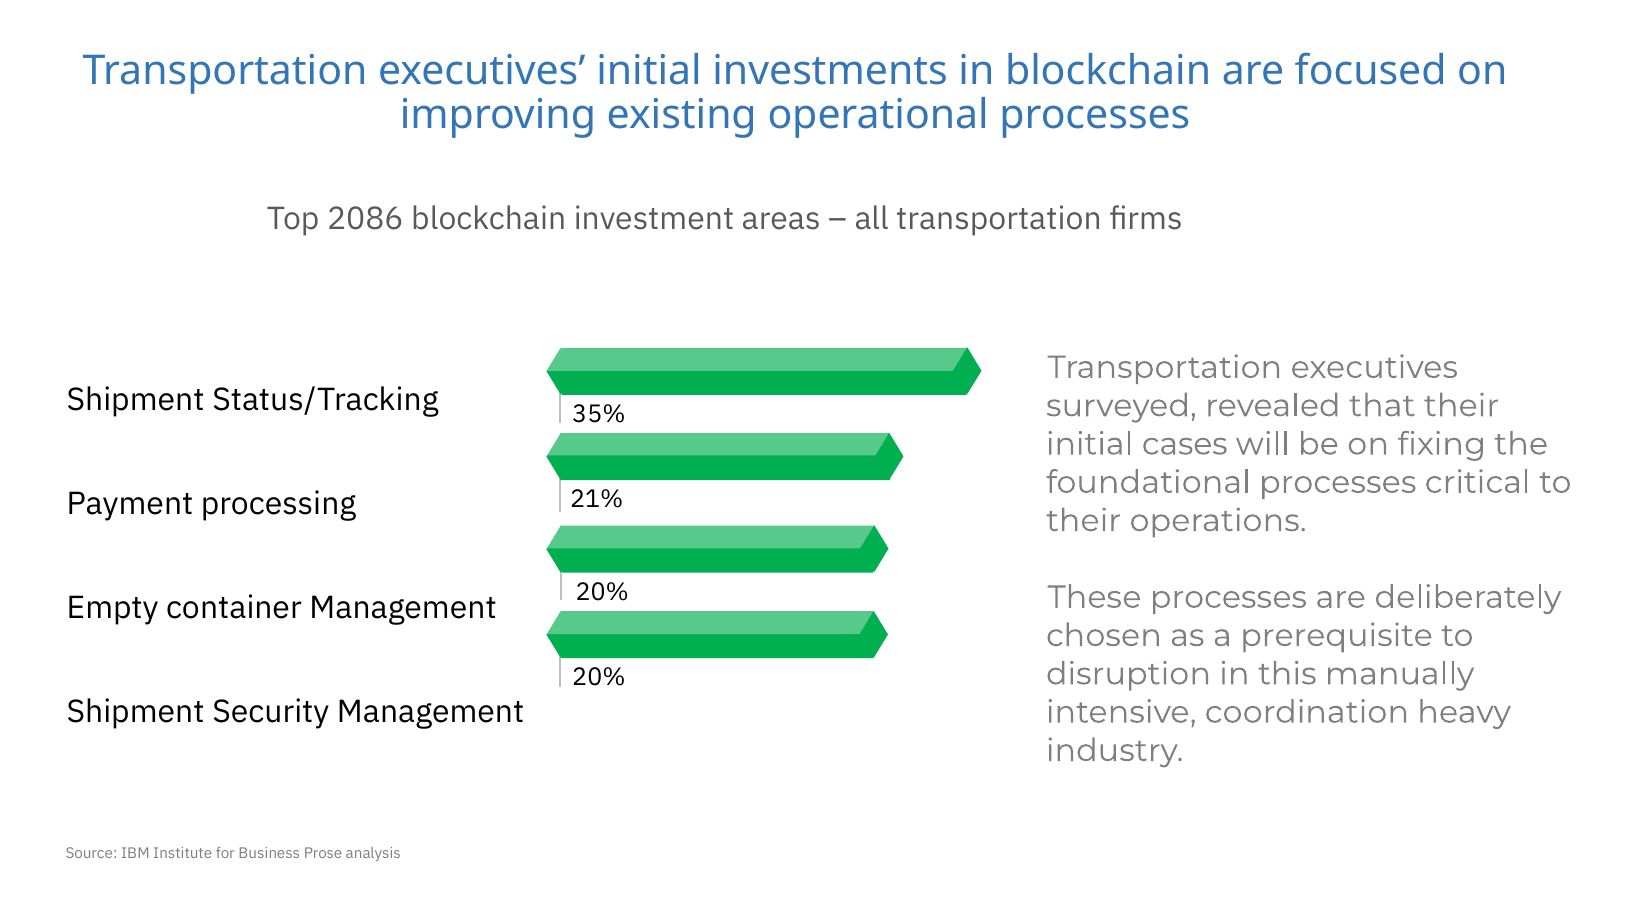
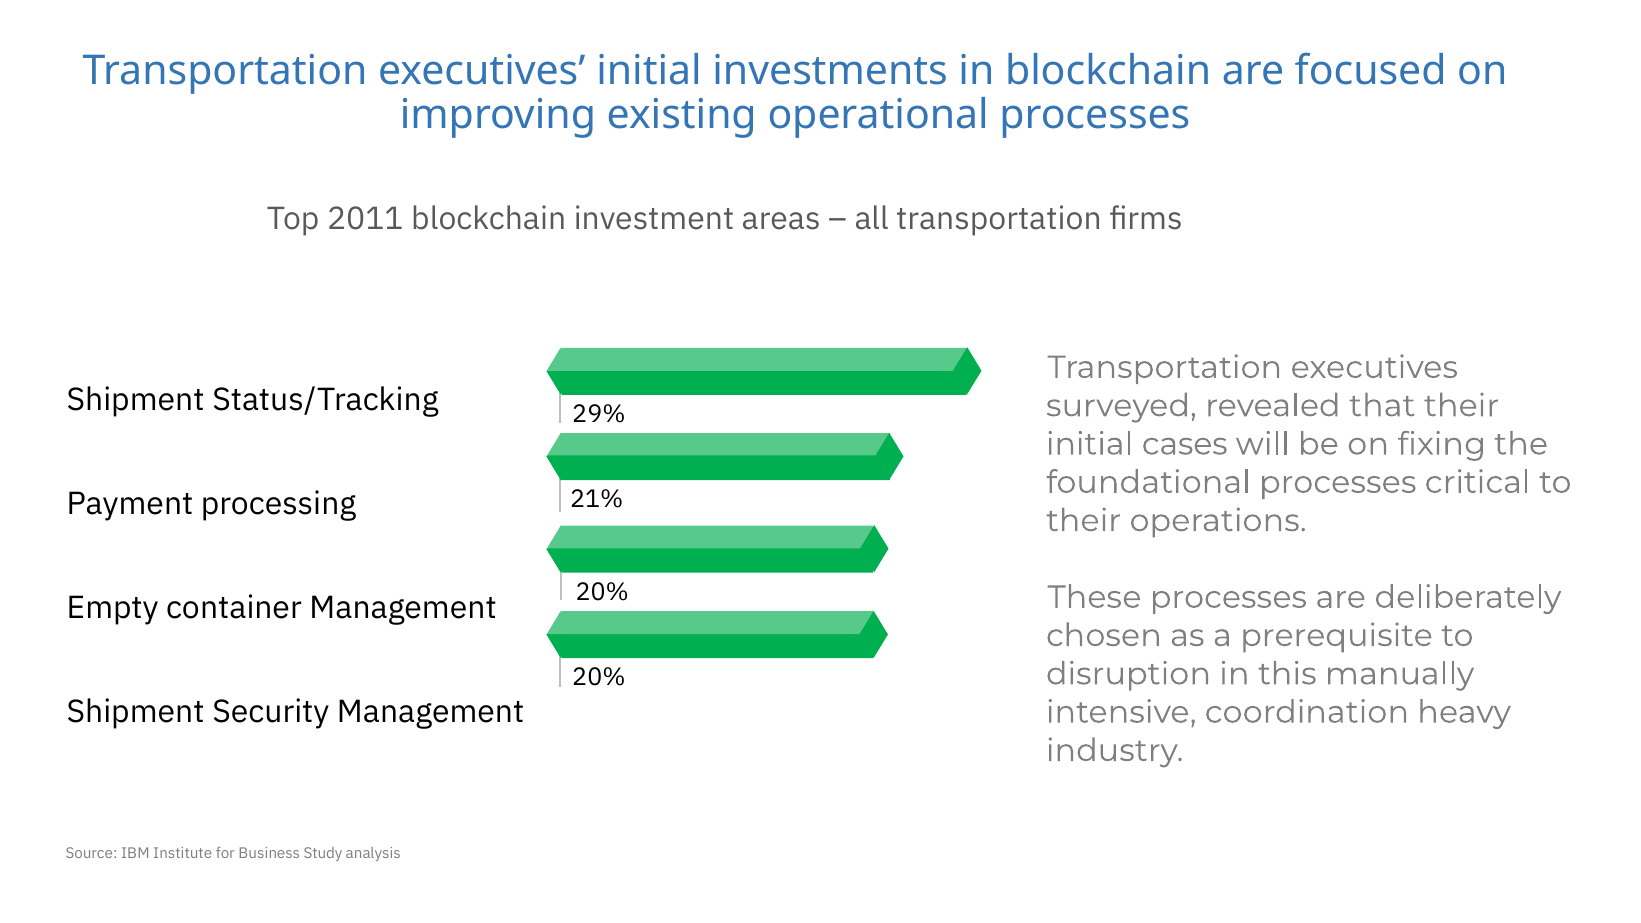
2086: 2086 -> 2011 (365, 219)
35%: 35% -> 29% (599, 414)
Prose: Prose -> Study (323, 854)
